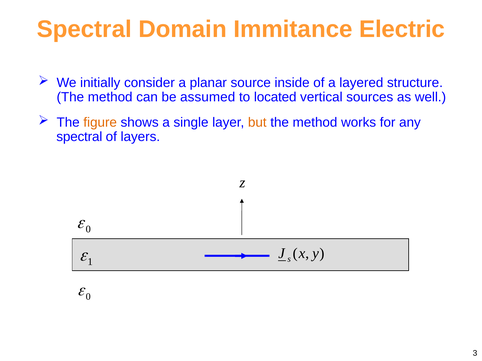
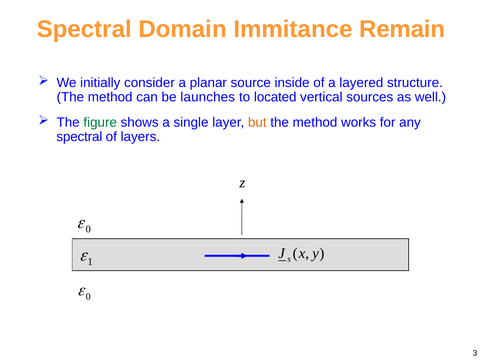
Electric: Electric -> Remain (402, 29)
assumed: assumed -> launches (208, 97)
figure colour: orange -> green (100, 122)
